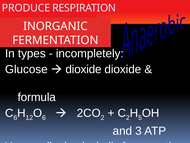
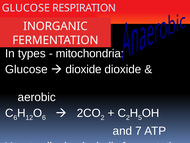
PRODUCE: PRODUCE -> GLUCOSE (26, 8)
incompletely: incompletely -> mitochondria (90, 53)
formula: formula -> aerobic (37, 97)
3: 3 -> 7 (139, 130)
